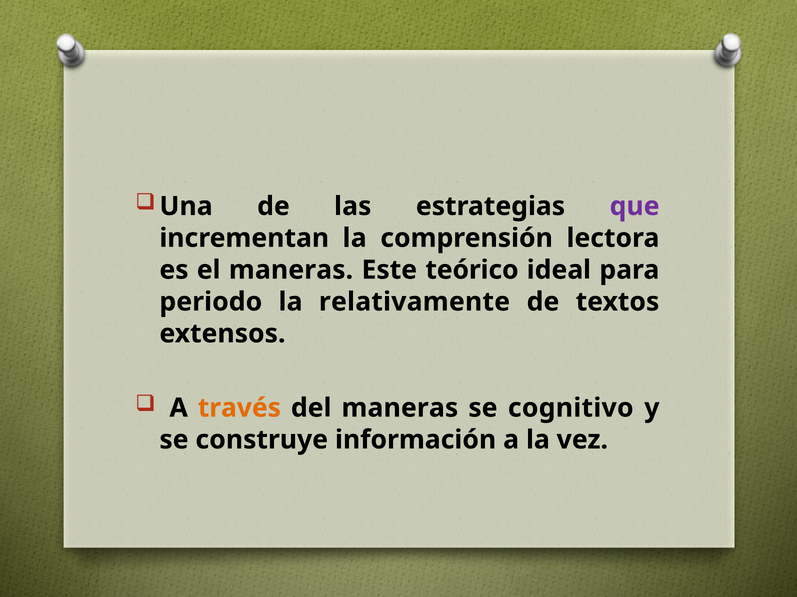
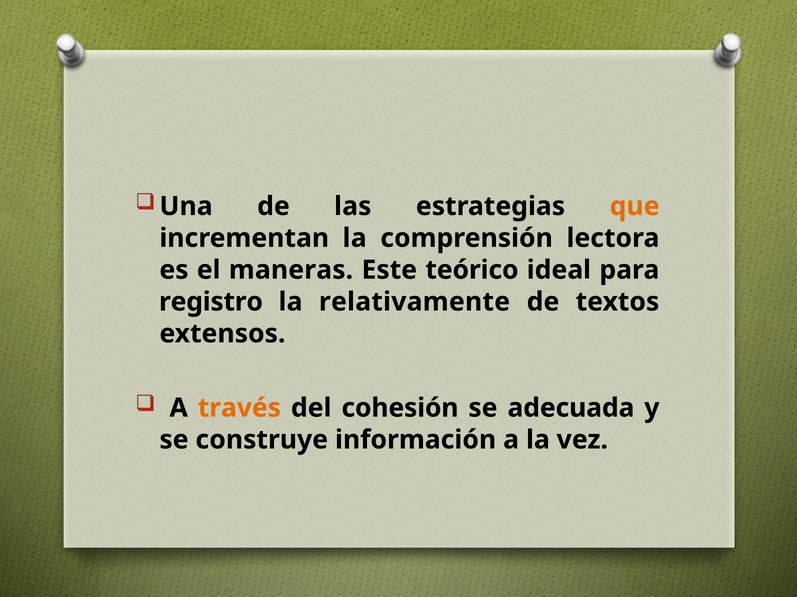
que colour: purple -> orange (635, 207)
periodo: periodo -> registro (211, 302)
del maneras: maneras -> cohesión (400, 408)
cognitivo: cognitivo -> adecuada (571, 408)
